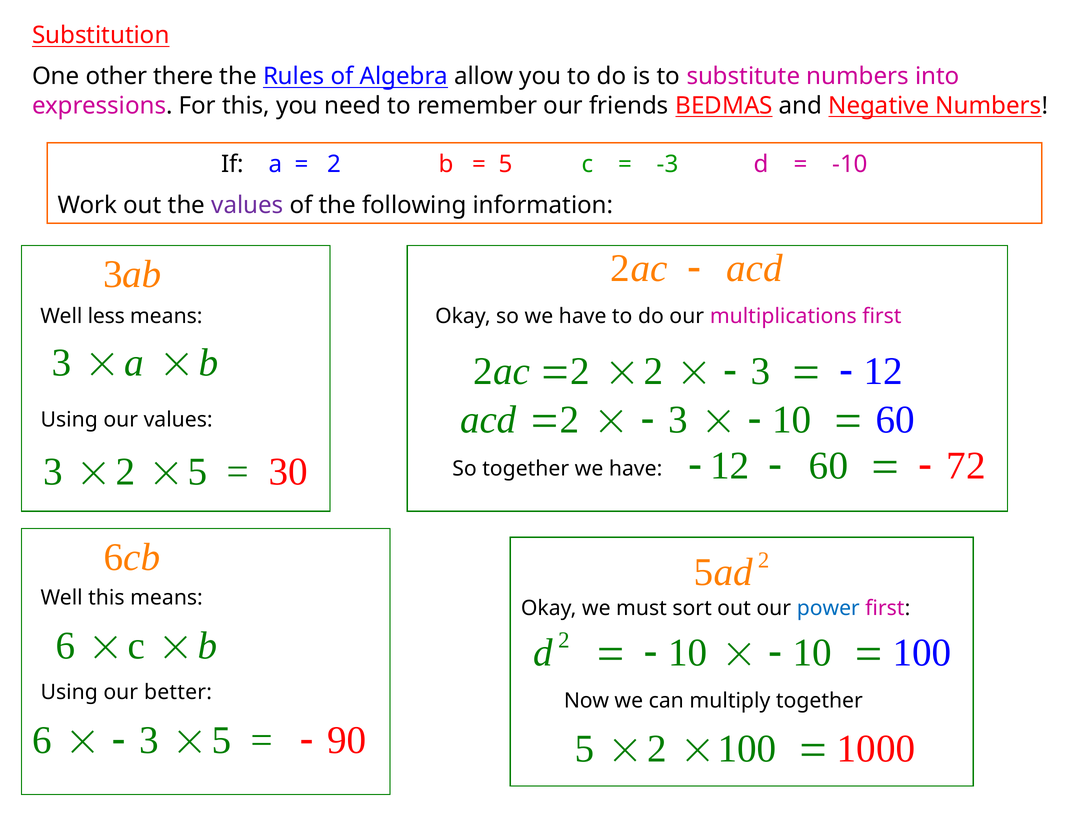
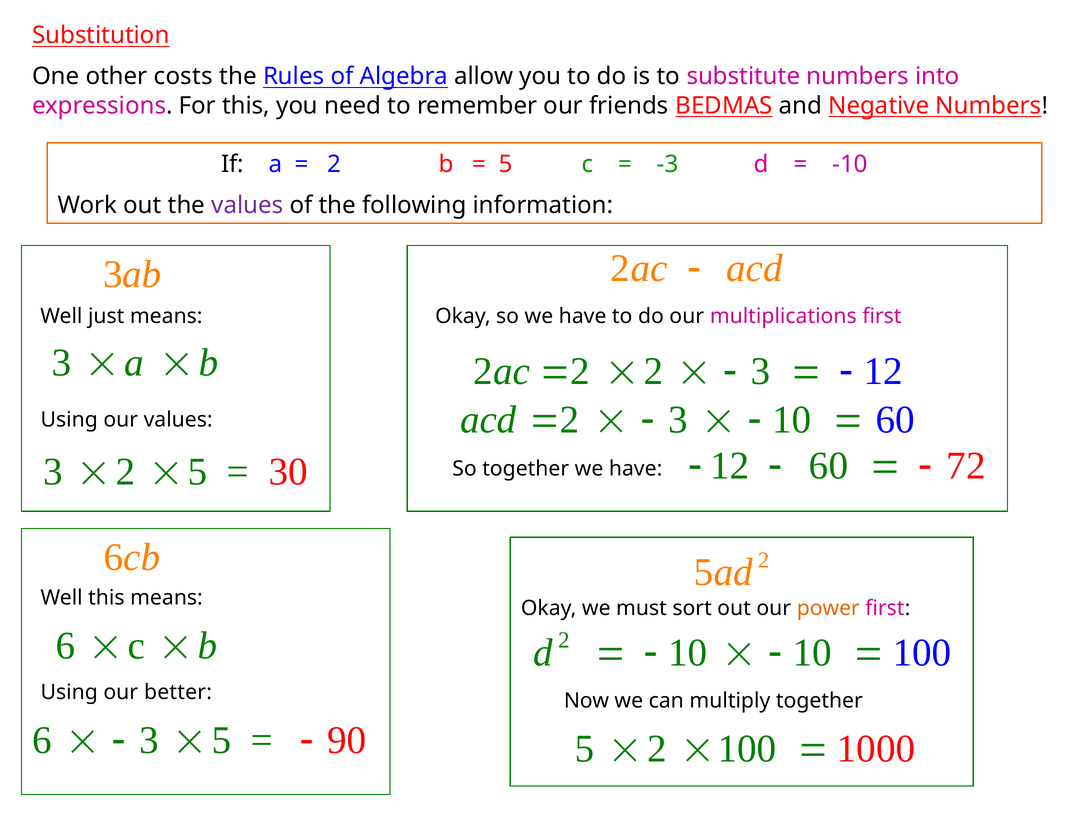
there: there -> costs (183, 76)
less: less -> just (106, 316)
power colour: blue -> orange (828, 608)
